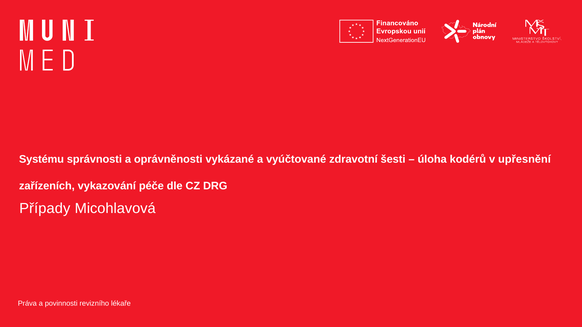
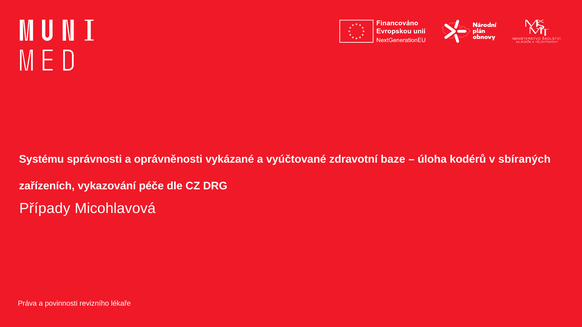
šesti: šesti -> baze (393, 159)
upřesnění: upřesnění -> sbíraných (524, 159)
